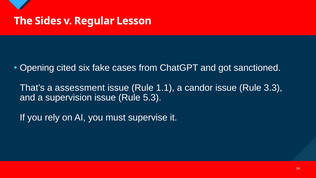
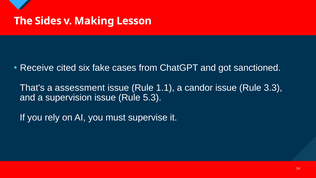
Regular: Regular -> Making (94, 21)
Opening: Opening -> Receive (37, 68)
